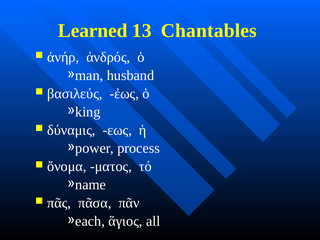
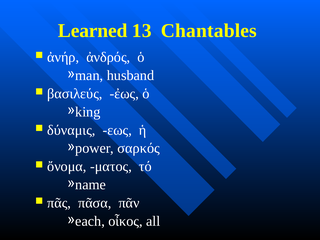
process: process -> σαρκός (139, 148)
ἅγιος: ἅγιος -> οἶκος (125, 221)
